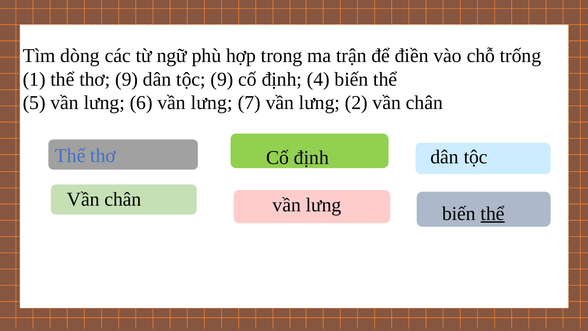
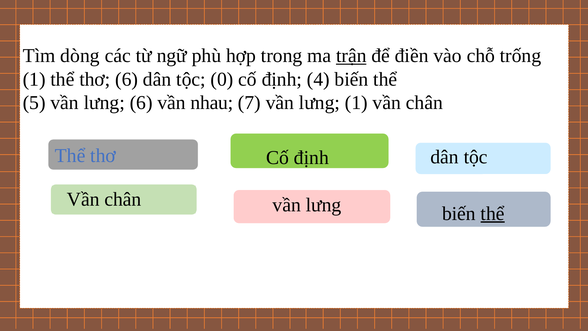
trận underline: none -> present (351, 56)
thơ 9: 9 -> 6 (127, 79)
tộc 9: 9 -> 0 (222, 79)
6 vần lưng: lưng -> nhau (212, 103)
lưng 2: 2 -> 1 (356, 103)
